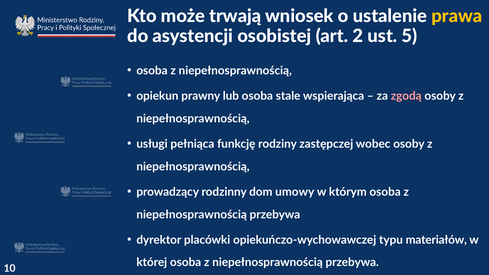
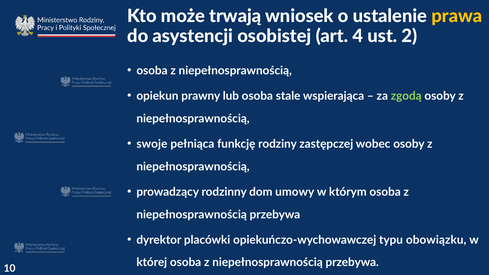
2: 2 -> 4 (358, 36)
5: 5 -> 2 (409, 36)
zgodą colour: pink -> light green (406, 96)
usługi: usługi -> swoje (152, 144)
materiałów: materiałów -> obowiązku (436, 240)
